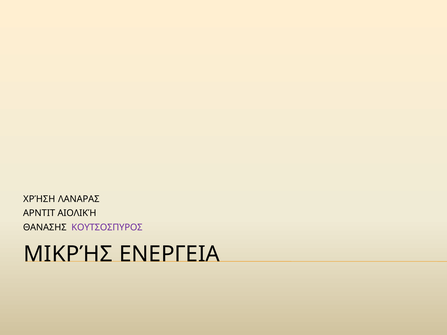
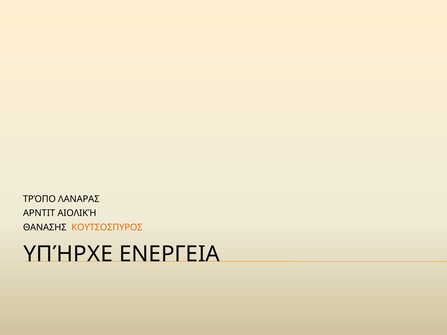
ΧΡΉΣΗ: ΧΡΉΣΗ -> ΤΡΌΠΟ (39, 199)
ΚΟΥΤΣΟΣΠΥΡΟΣ colour: purple -> orange (107, 228)
ΜΙΚΡΉΣ: ΜΙΚΡΉΣ -> ΥΠΉΡΧΕ (68, 254)
